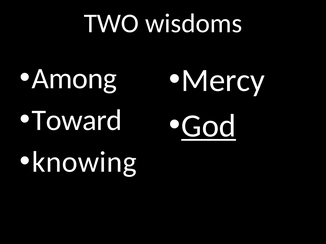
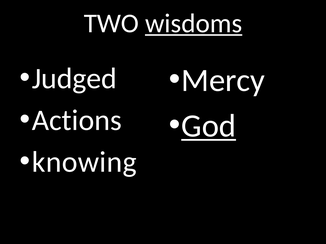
wisdoms underline: none -> present (194, 23)
Among: Among -> Judged (74, 79)
Toward: Toward -> Actions (77, 121)
